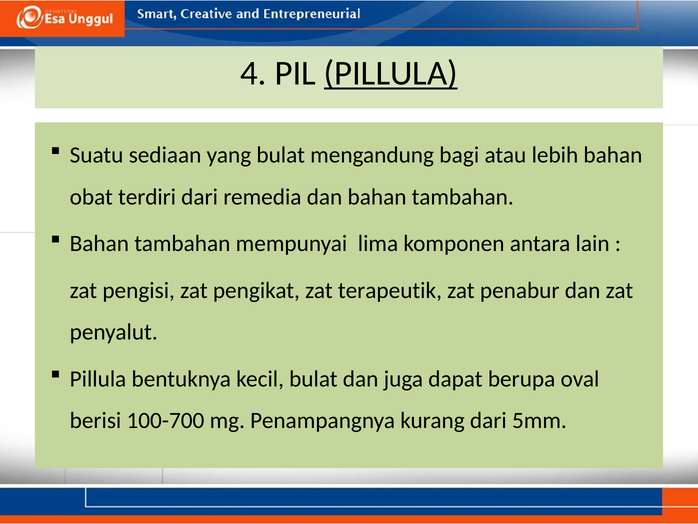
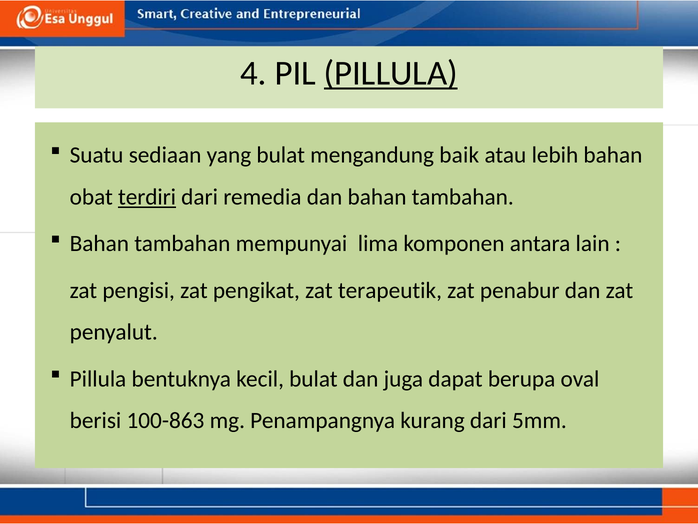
bagi: bagi -> baik (459, 155)
terdiri underline: none -> present (147, 197)
100-700: 100-700 -> 100-863 (165, 420)
